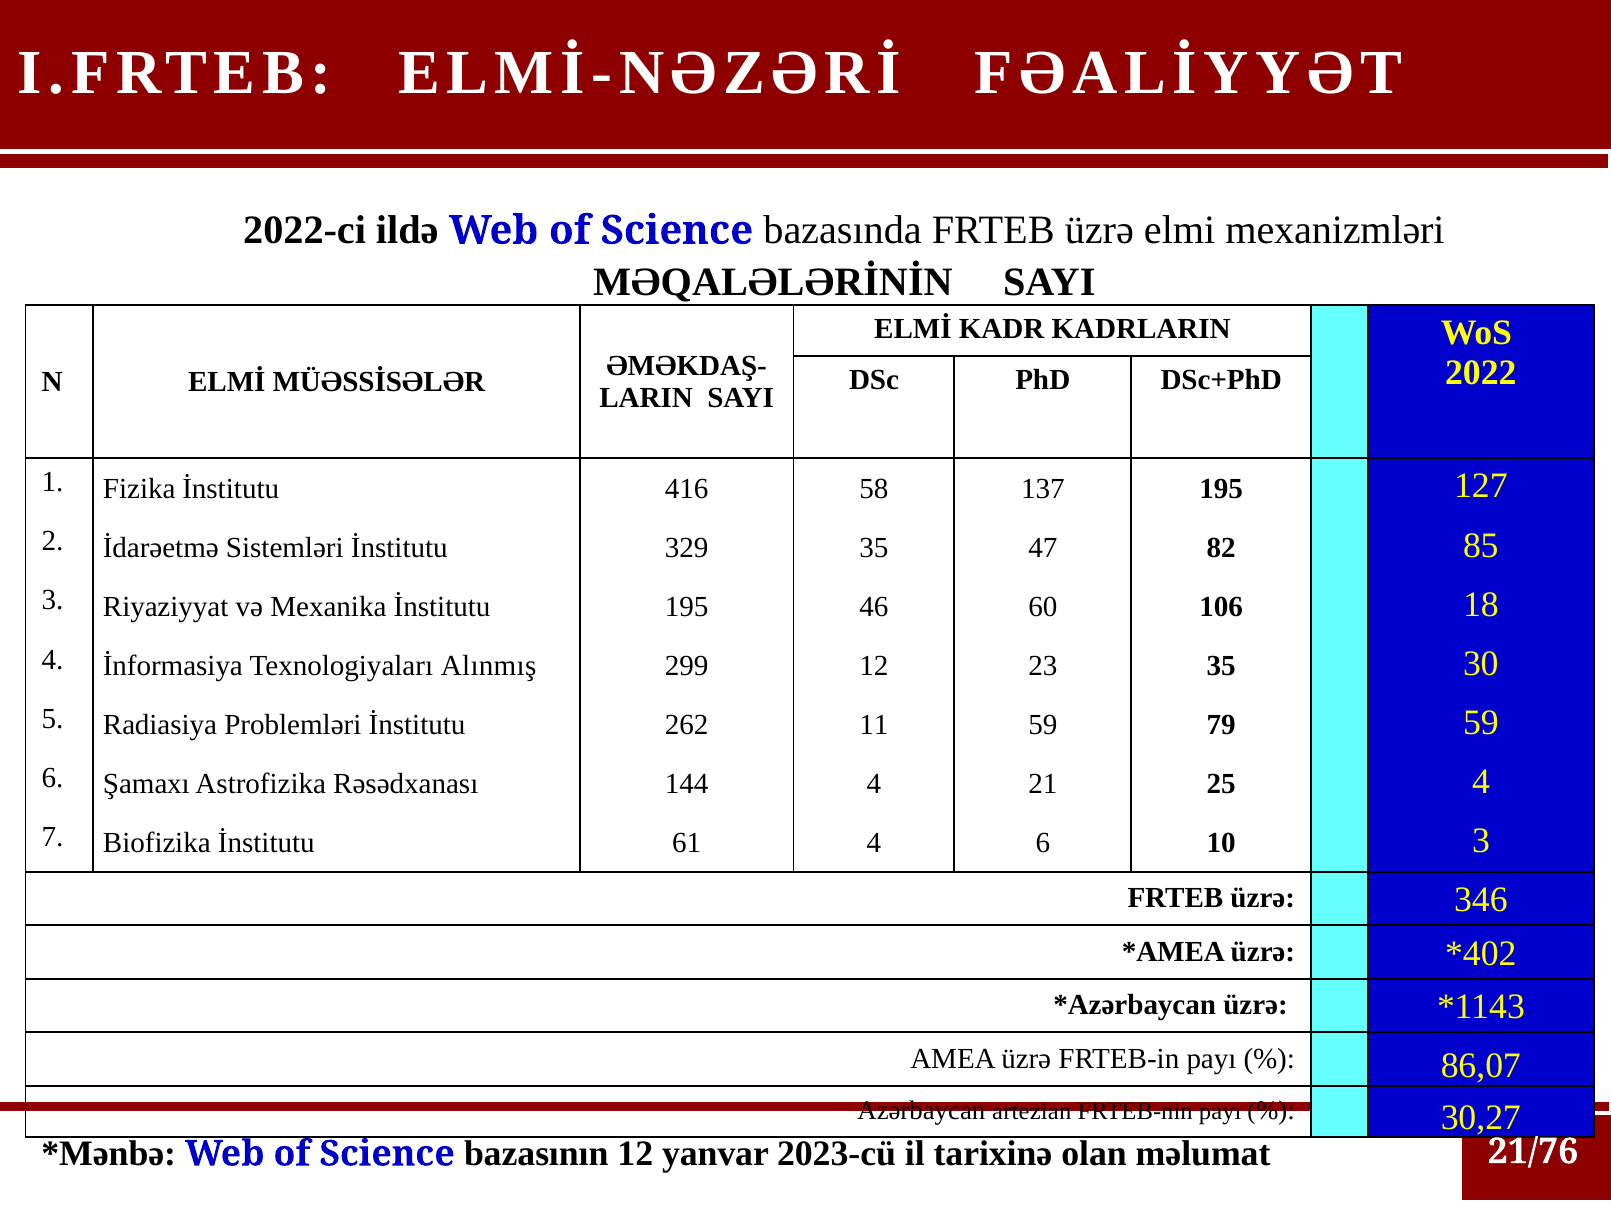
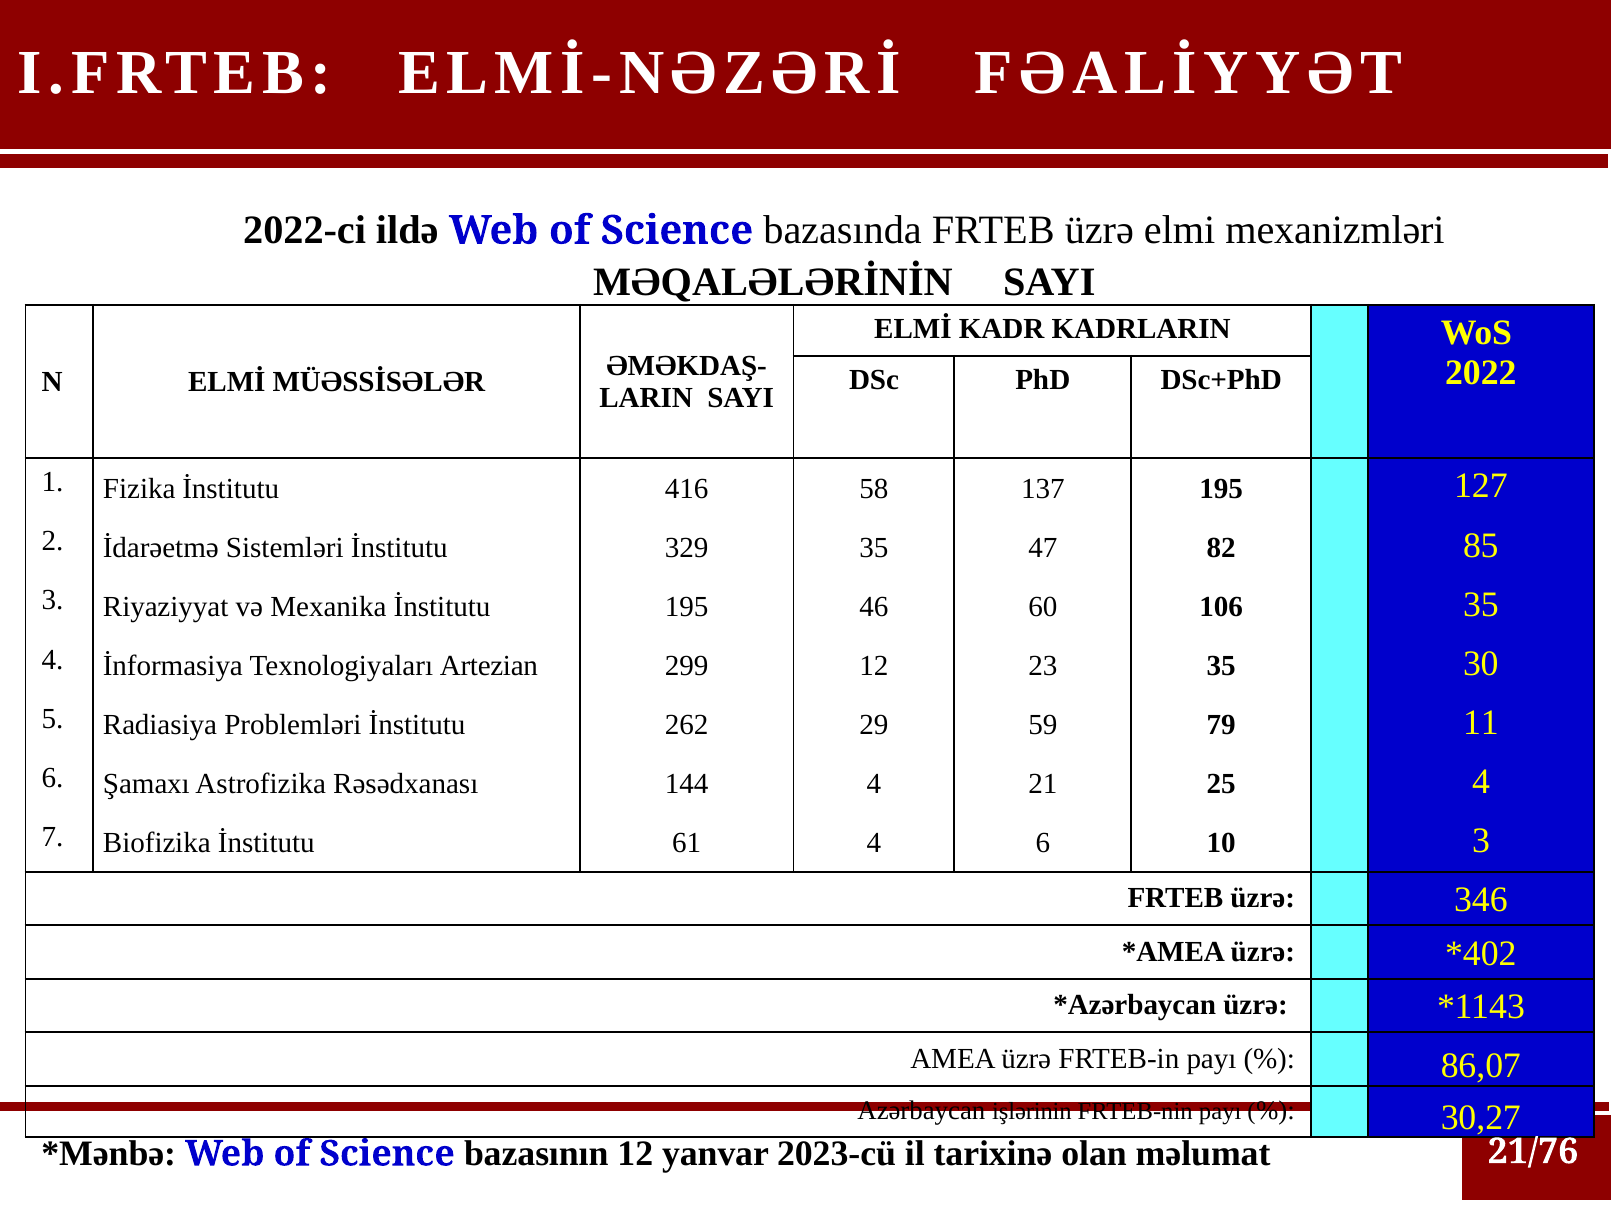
106 18: 18 -> 35 (1481, 604)
Alınmış: Alınmış -> Artezian (489, 666)
11: 11 -> 29 (874, 725)
79 59: 59 -> 11 (1481, 723)
artezian: artezian -> işlərinin (1032, 1112)
